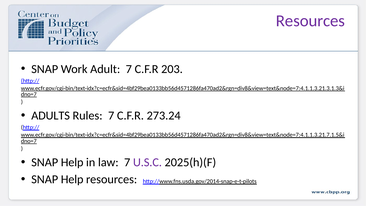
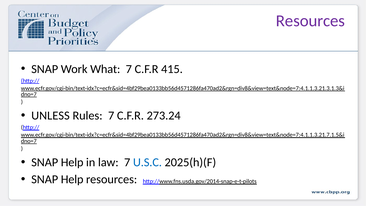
Adult: Adult -> What (105, 69)
203: 203 -> 415 (172, 69)
ADULTS: ADULTS -> UNLESS (51, 116)
U.S.C colour: purple -> blue (147, 162)
